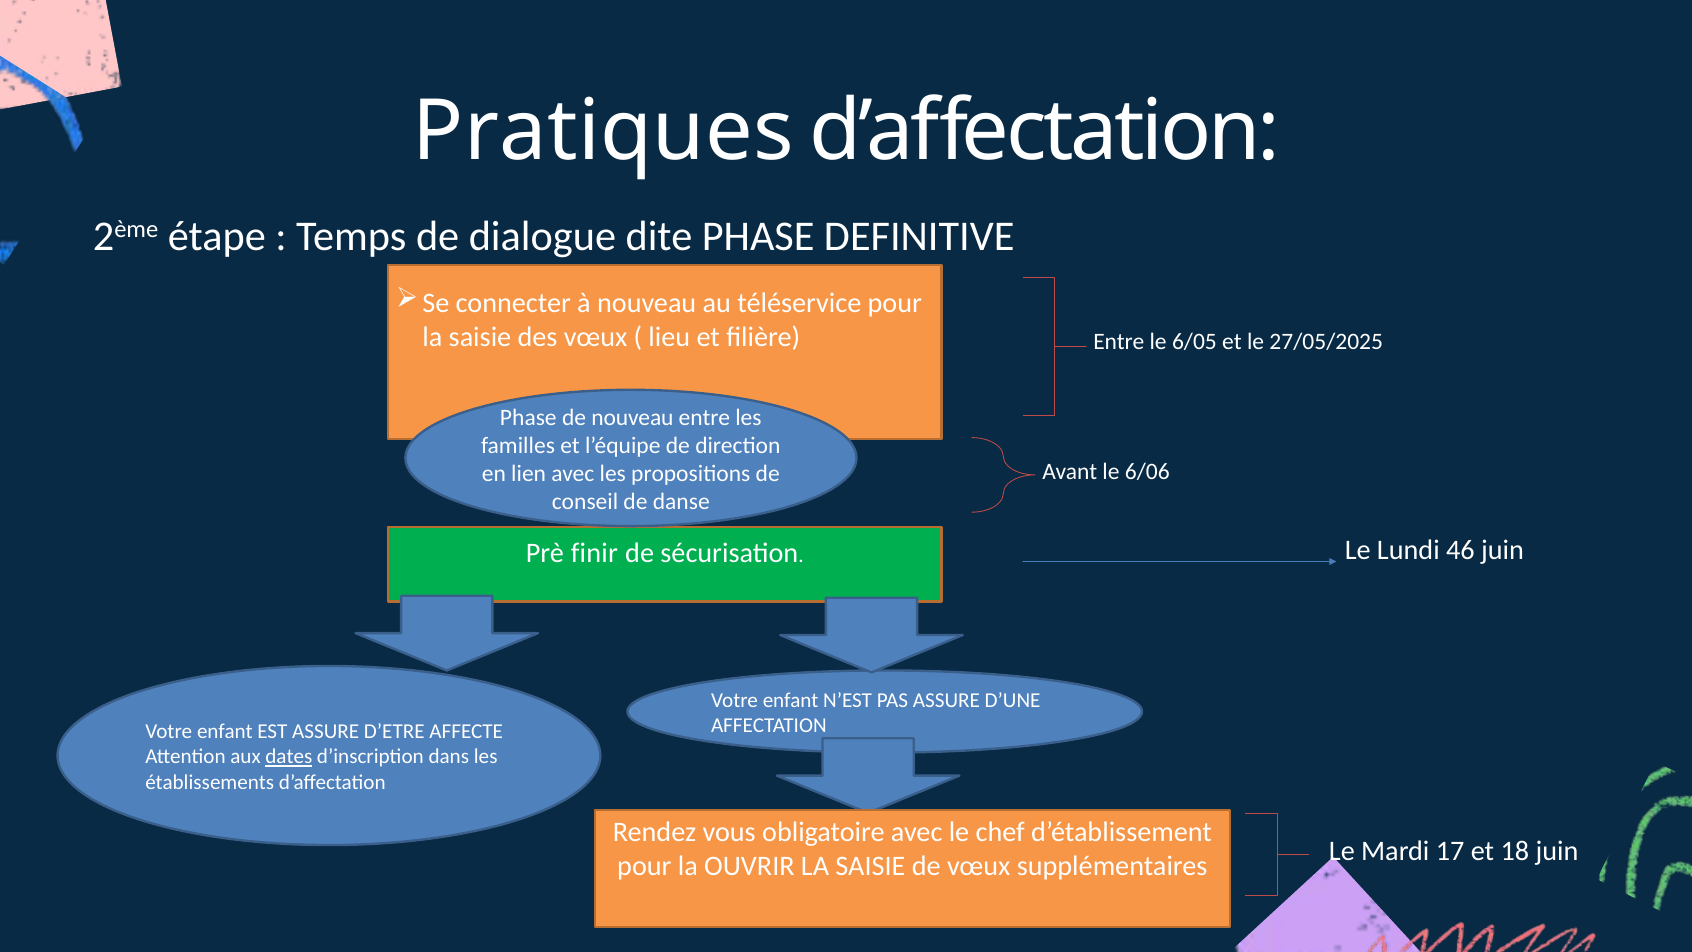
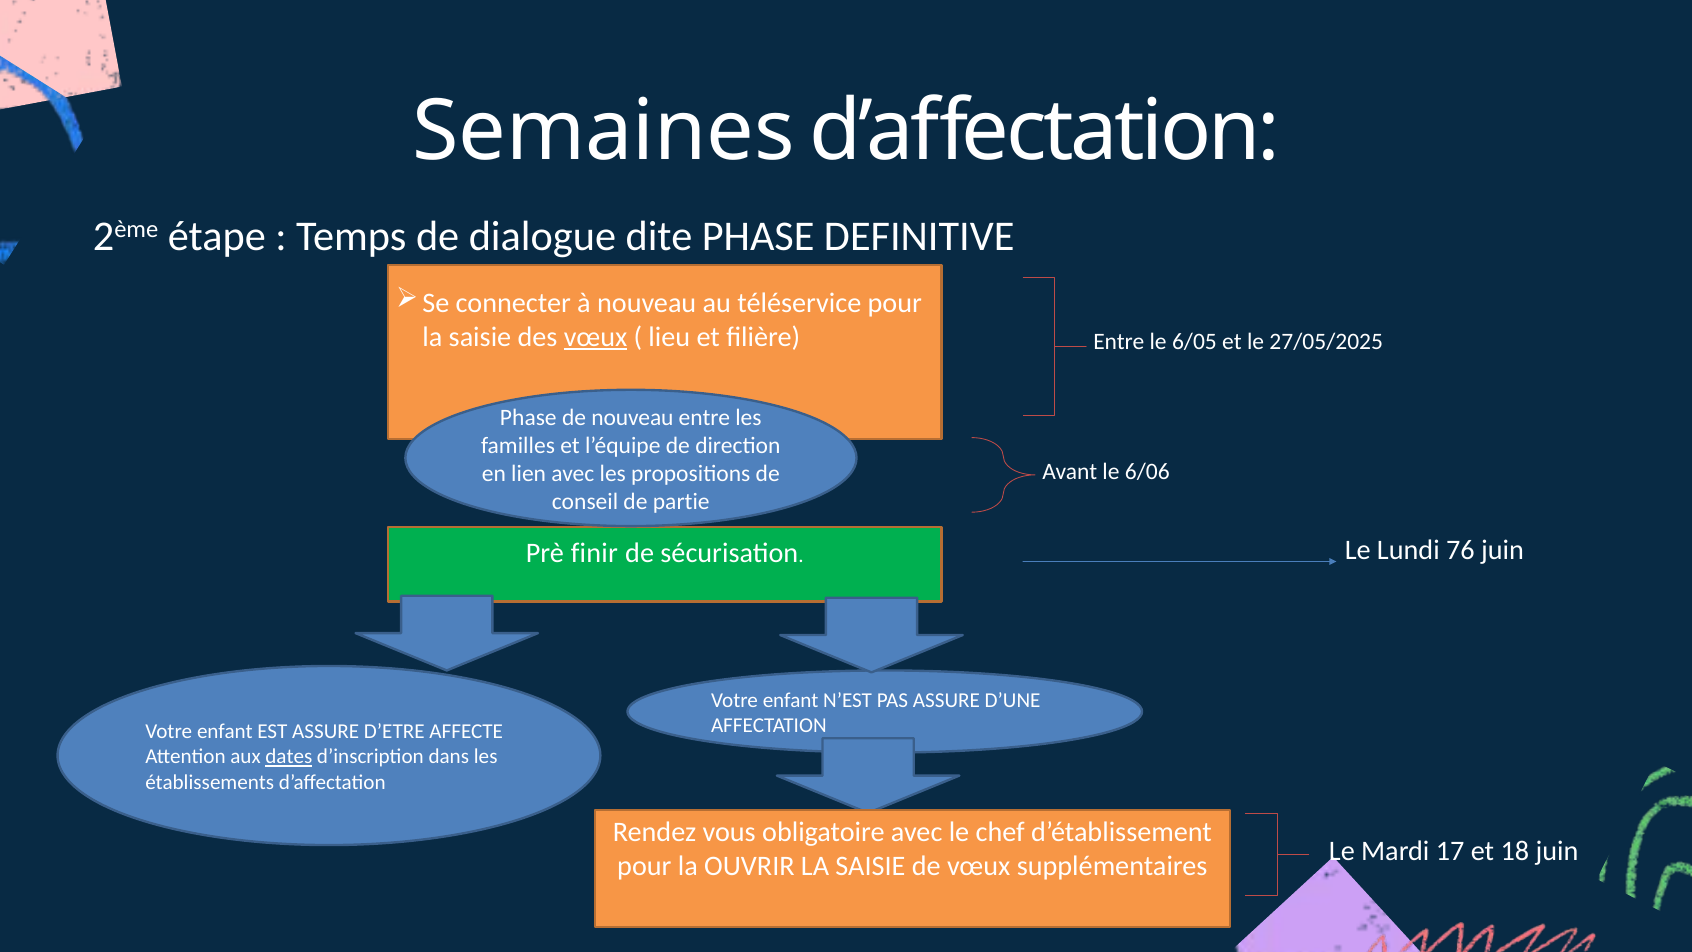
Pratiques: Pratiques -> Semaines (604, 131)
vœux underline: none -> present (596, 337)
danse: danse -> partie (681, 502)
46: 46 -> 76 (1460, 550)
